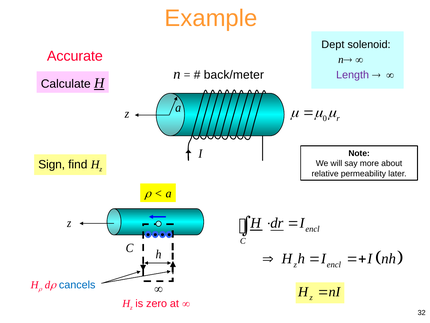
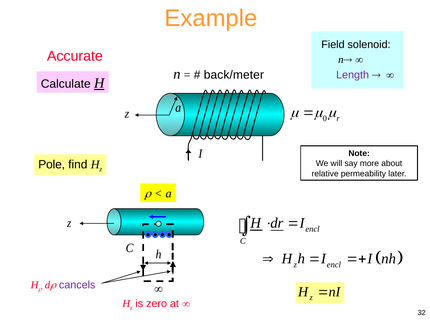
Dept: Dept -> Field (333, 44)
Sign: Sign -> Pole (52, 164)
cancels colour: blue -> purple (77, 285)
